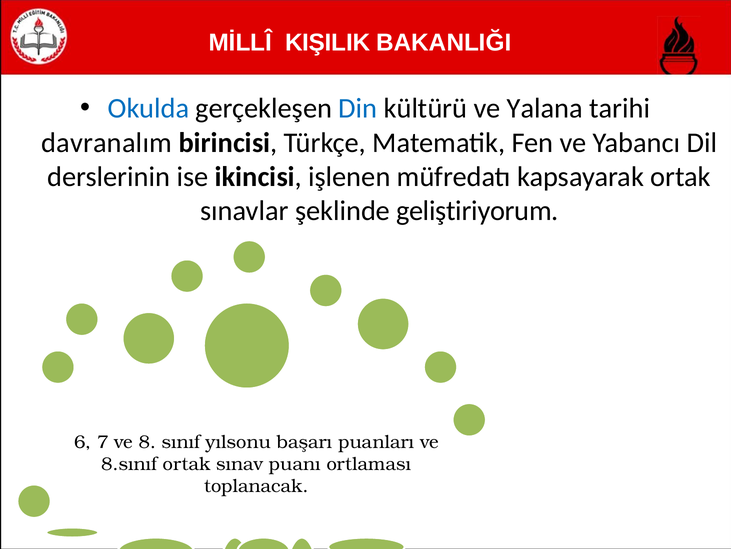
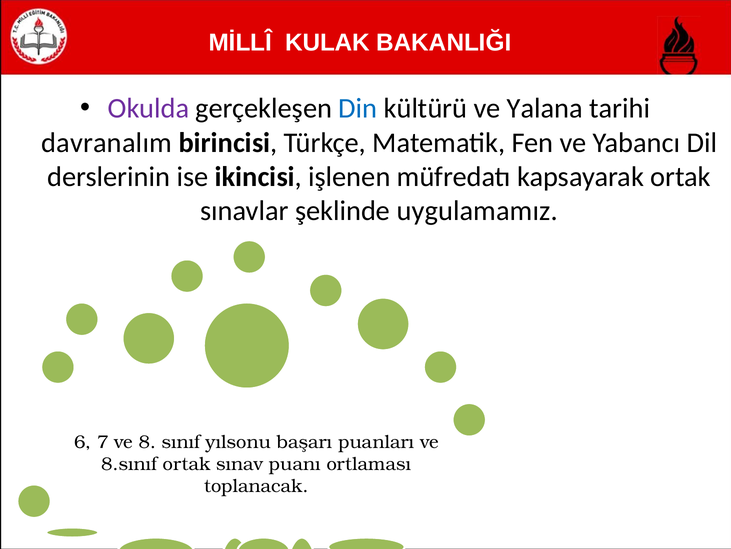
KIŞILIK: KIŞILIK -> KULAK (328, 43)
Okulda colour: blue -> purple (149, 108)
geliştiriyorum: geliştiriyorum -> uygulamamız (477, 211)
